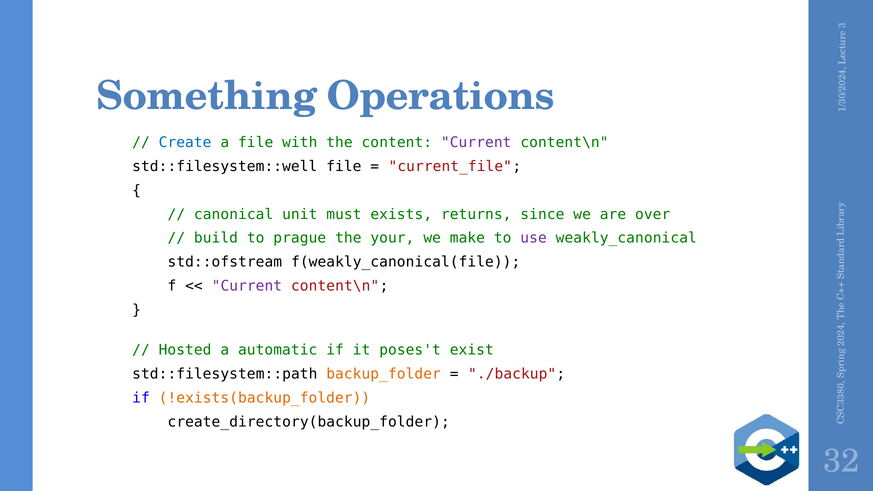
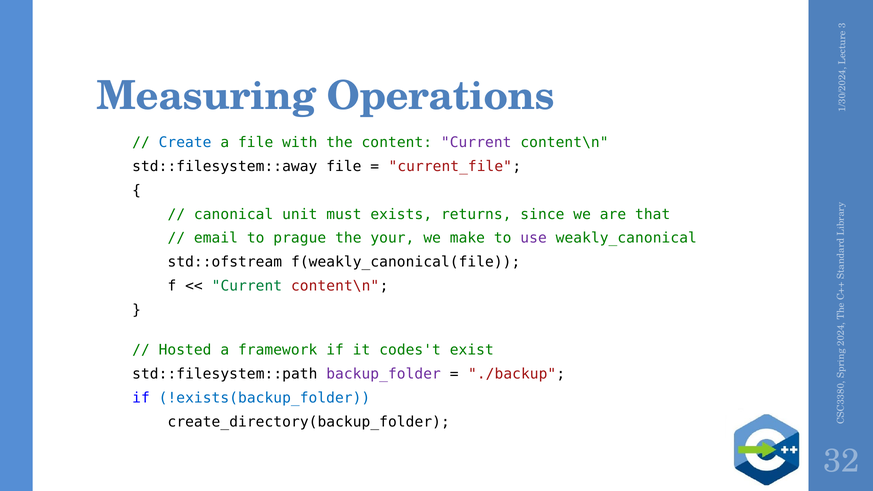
Something: Something -> Measuring (207, 96)
std::filesystem::well: std::filesystem::well -> std::filesystem::away (225, 167)
over: over -> that (653, 214)
build: build -> email (216, 238)
Current colour: purple -> green (247, 286)
automatic: automatic -> framework (278, 350)
poses't: poses't -> codes't (410, 350)
backup_folder colour: orange -> purple (384, 374)
!exists(backup_folder colour: orange -> blue (264, 398)
